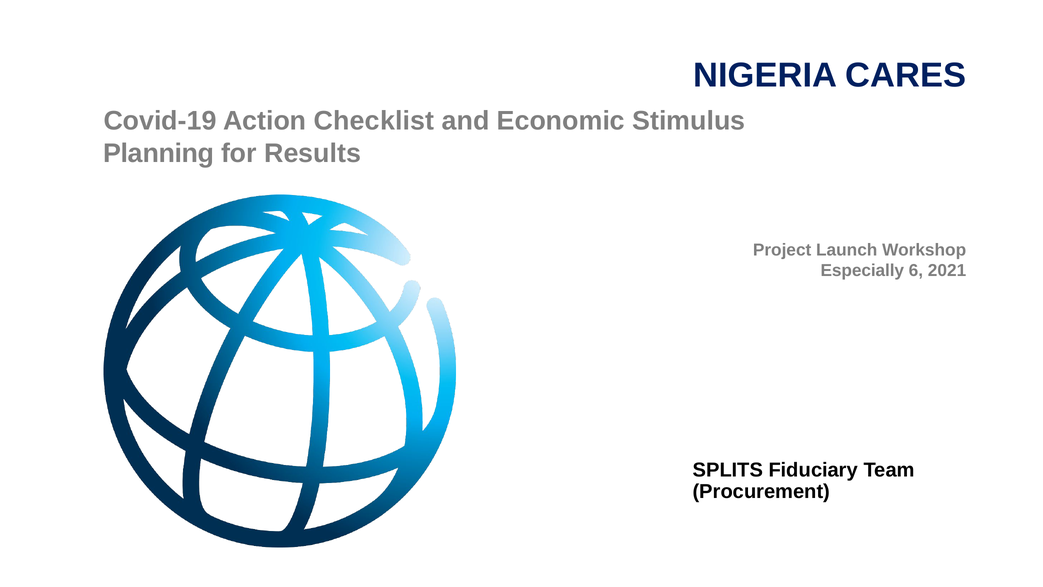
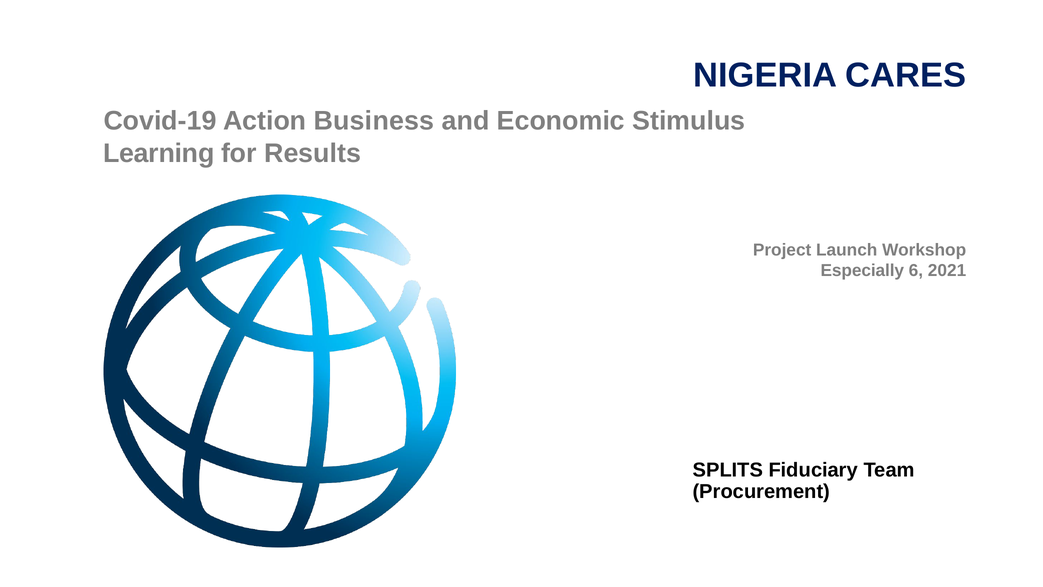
Checklist: Checklist -> Business (374, 121)
Planning: Planning -> Learning (159, 153)
